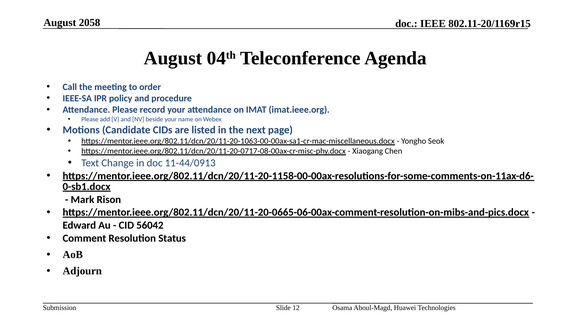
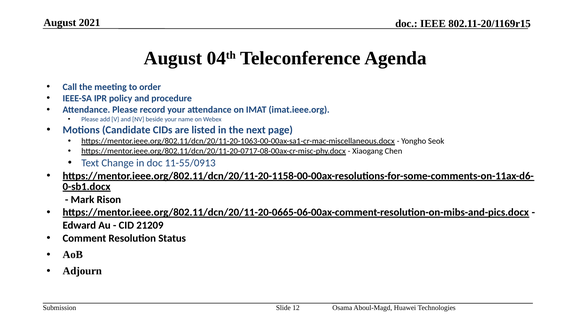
2058: 2058 -> 2021 (90, 23)
11-44/0913: 11-44/0913 -> 11-55/0913 (190, 163)
56042: 56042 -> 21209 (150, 226)
